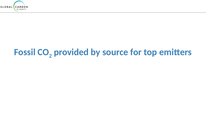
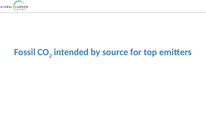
provided: provided -> intended (71, 52)
